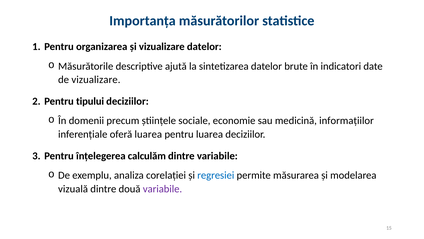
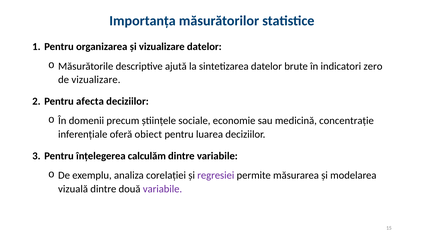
date: date -> zero (373, 66)
tipului: tipului -> afecta (90, 101)
informațiilor: informațiilor -> concentrație (347, 121)
oferă luarea: luarea -> obiect (148, 134)
regresiei colour: blue -> purple (216, 175)
